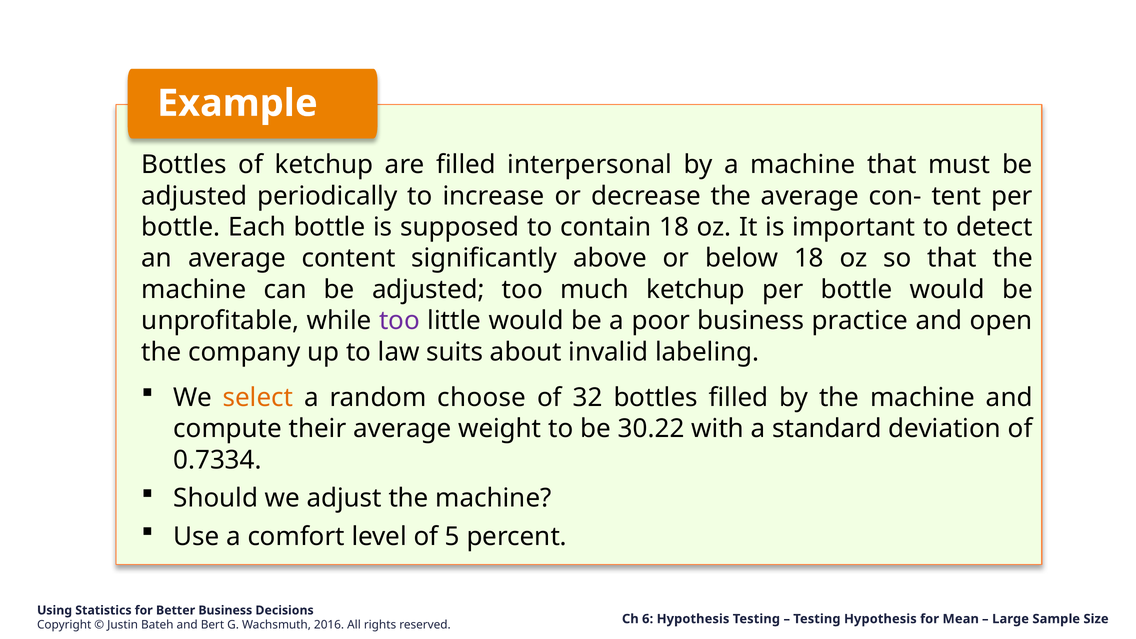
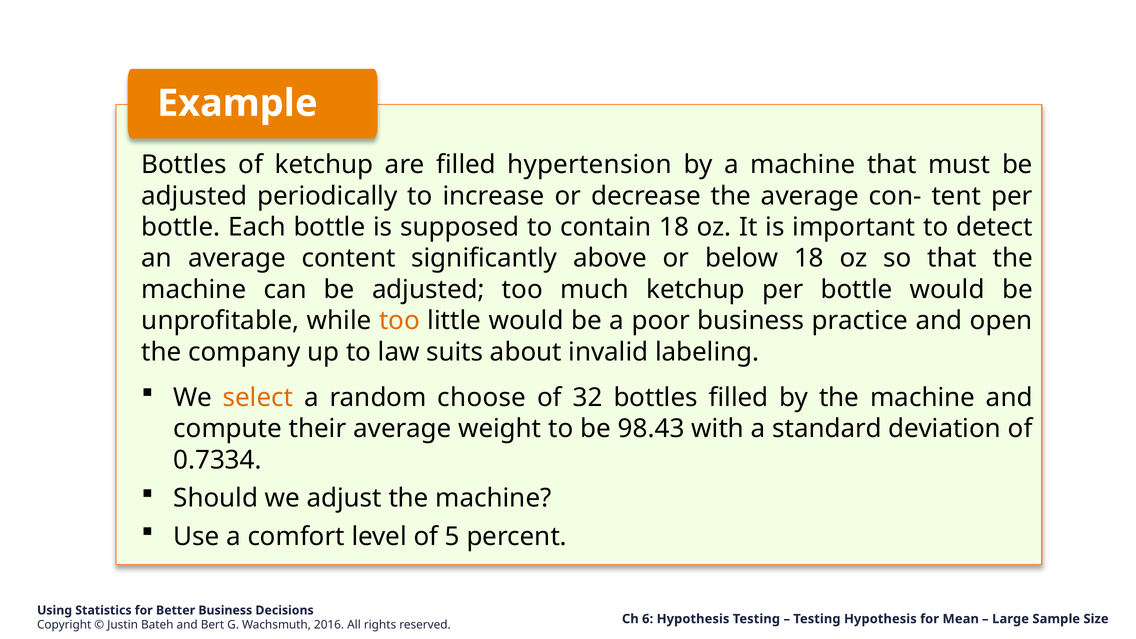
interpersonal: interpersonal -> hypertension (590, 165)
too colour: purple -> orange (399, 321)
30.22: 30.22 -> 98.43 (651, 429)
